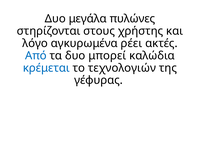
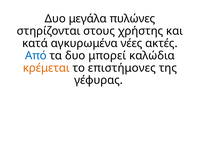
λόγο: λόγο -> κατά (35, 43)
ρέει: ρέει -> νέες (131, 43)
κρέμεται colour: blue -> orange (46, 68)
τεχνολογιών: τεχνολογιών -> επιστήμονες (122, 68)
